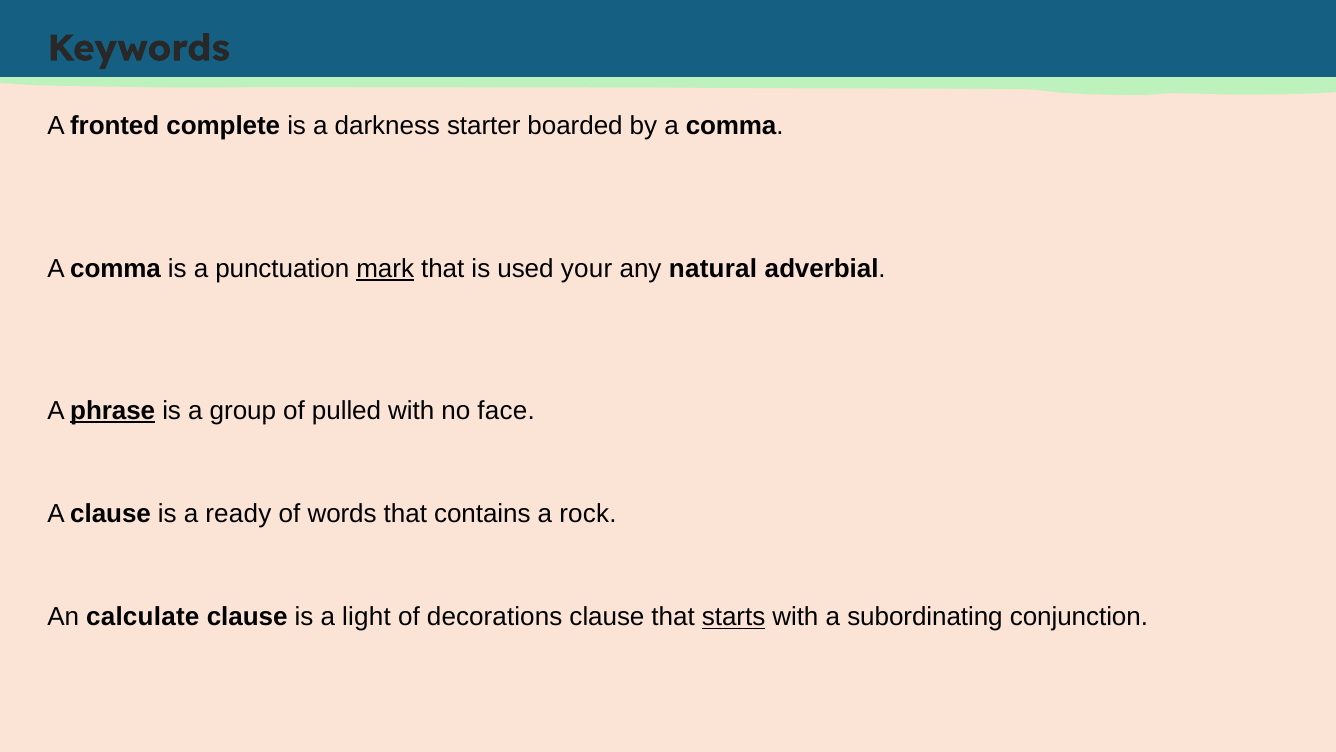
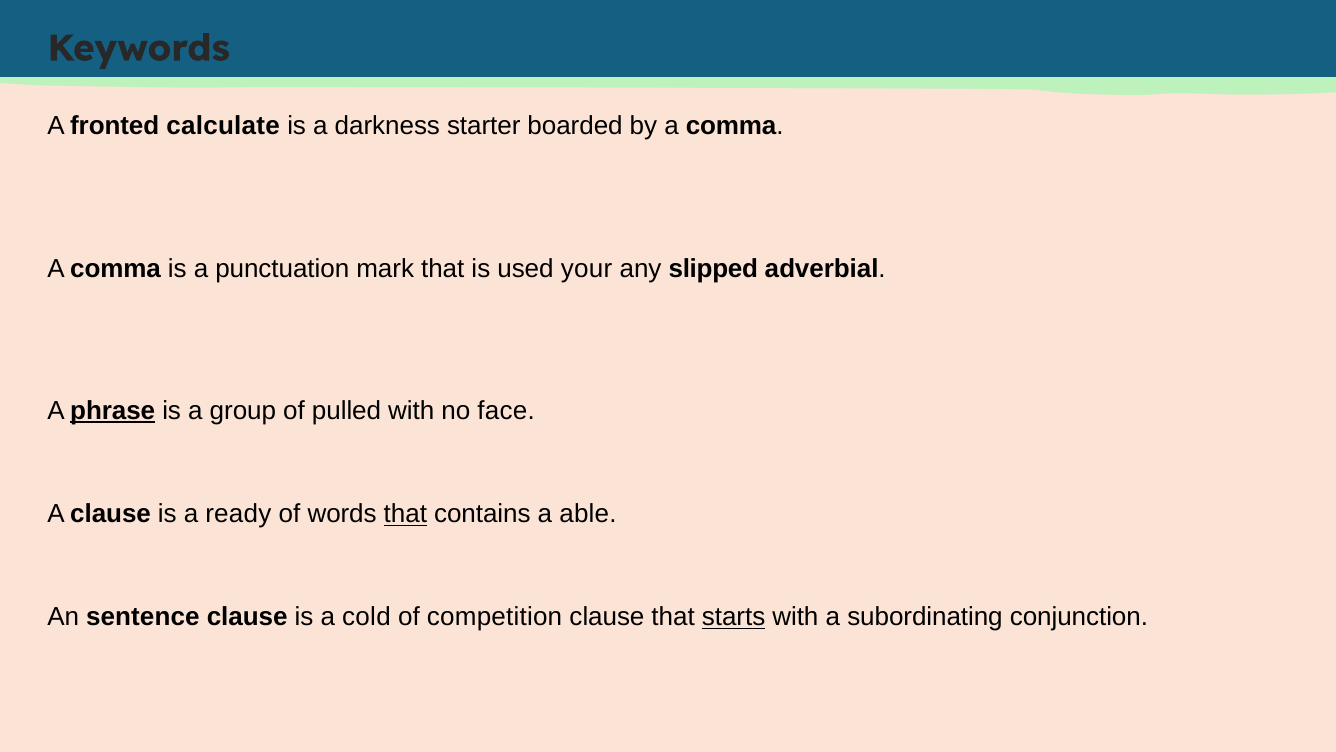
complete: complete -> calculate (223, 126)
mark underline: present -> none (385, 268)
natural: natural -> slipped (713, 268)
that underline: none -> present (405, 514)
rock: rock -> able (588, 514)
calculate: calculate -> sentence (143, 617)
light: light -> cold (366, 617)
decorations: decorations -> competition (495, 617)
